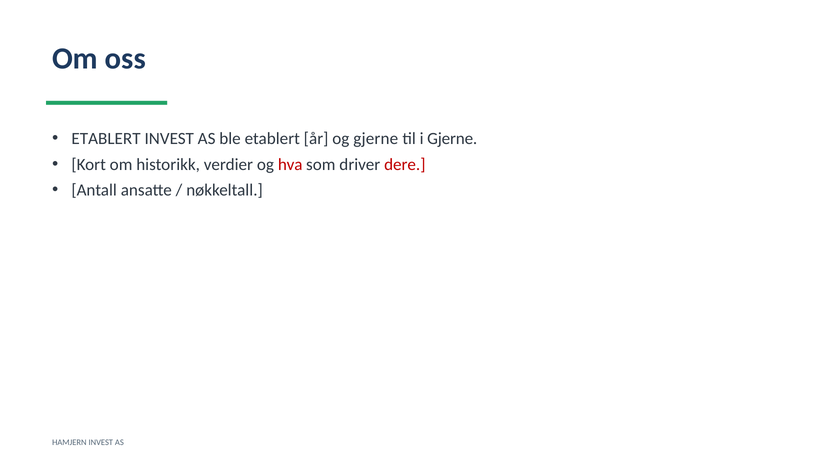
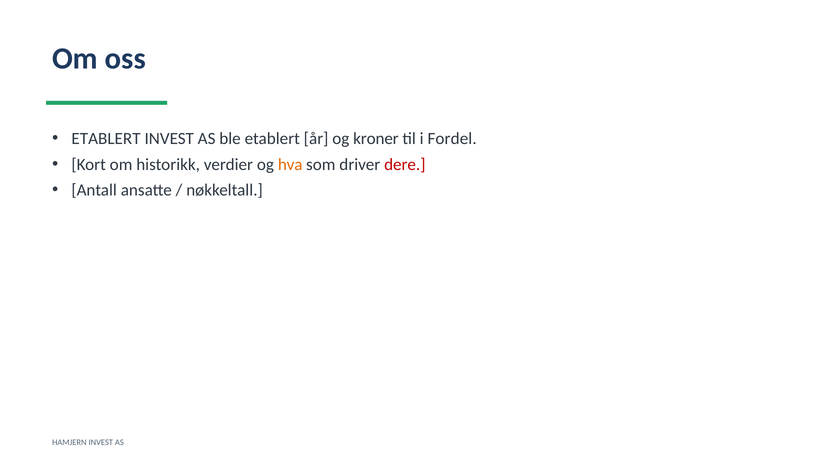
og gjerne: gjerne -> kroner (376, 139)
i Gjerne: Gjerne -> Fordel (452, 139)
hva colour: red -> orange (290, 165)
